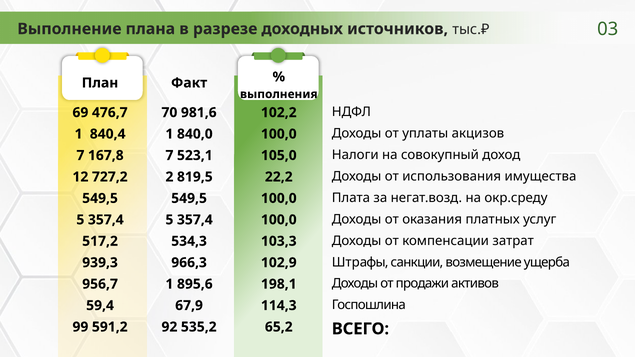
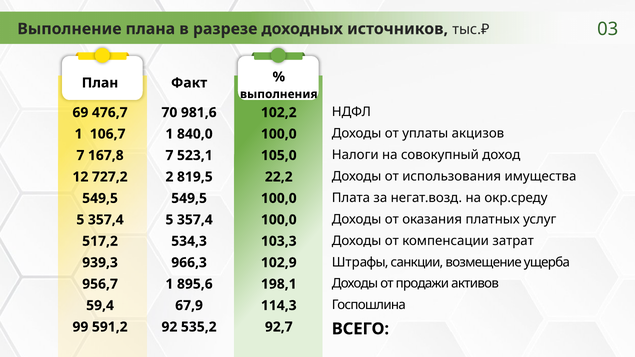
840,4: 840,4 -> 106,7 (108, 134)
65,2: 65,2 -> 92,7 (279, 327)
